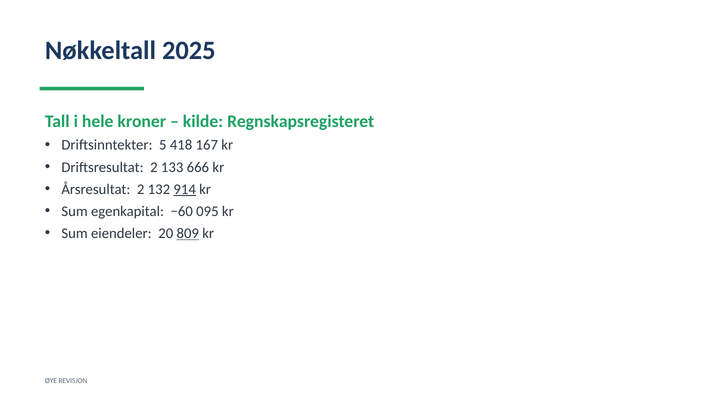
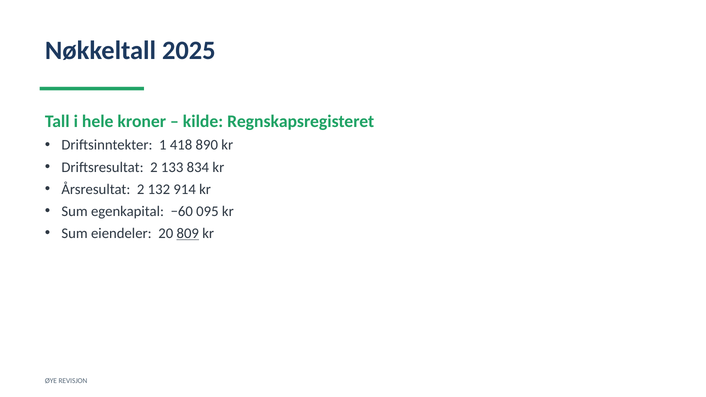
5: 5 -> 1 (163, 145)
167: 167 -> 890 (207, 145)
666: 666 -> 834 (198, 167)
914 underline: present -> none (185, 189)
